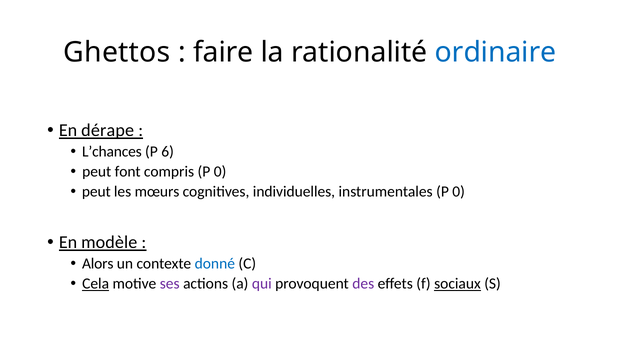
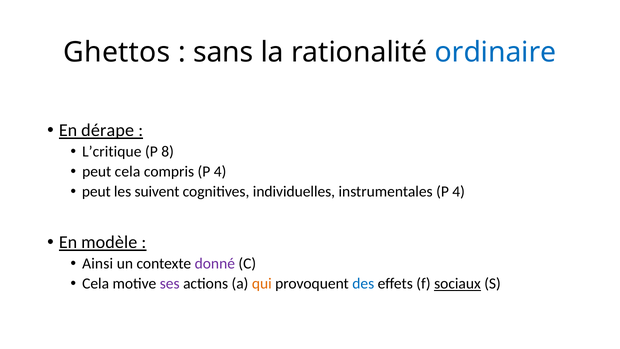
faire: faire -> sans (223, 52)
L’chances: L’chances -> L’critique (112, 152)
6: 6 -> 8 (168, 152)
peut font: font -> cela (128, 172)
compris P 0: 0 -> 4 (220, 172)
mœurs: mœurs -> suivent (157, 192)
instrumentales P 0: 0 -> 4 (459, 192)
Alors: Alors -> Ainsi (98, 264)
donné colour: blue -> purple (215, 264)
Cela underline: present -> none (96, 284)
qui colour: purple -> orange (262, 284)
des colour: purple -> blue (363, 284)
